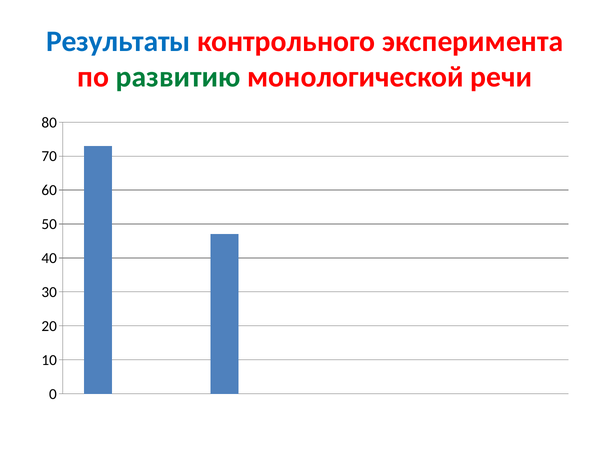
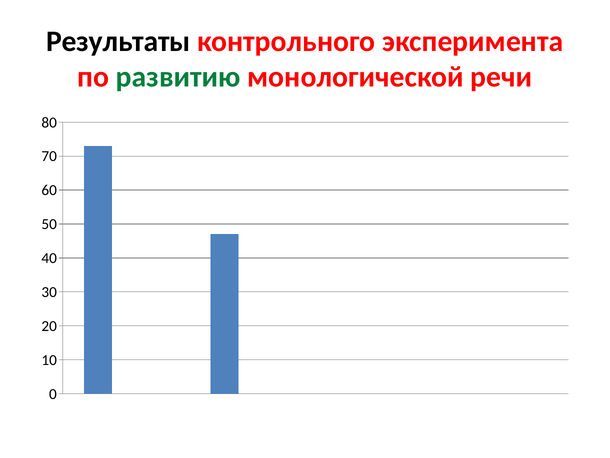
Результаты colour: blue -> black (118, 41)
